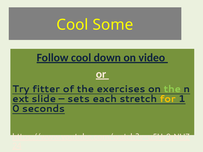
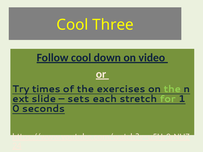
Some: Some -> Three (113, 25)
fitter: fitter -> times (46, 89)
for colour: yellow -> light green (168, 99)
